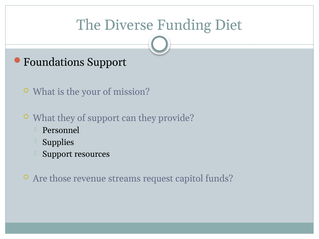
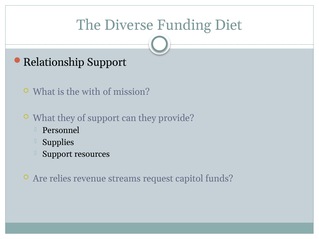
Foundations: Foundations -> Relationship (54, 62)
your: your -> with (91, 92)
those: those -> relies (60, 179)
